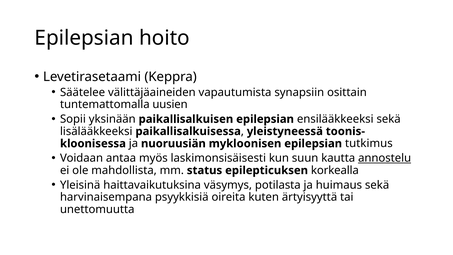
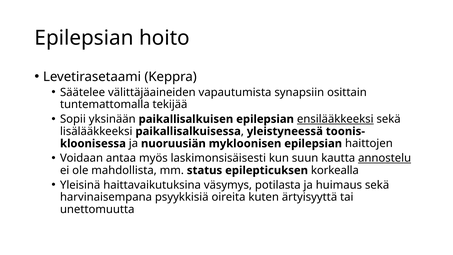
uusien: uusien -> tekijää (170, 104)
ensilääkkeeksi underline: none -> present (335, 119)
tutkimus: tutkimus -> haittojen (369, 143)
